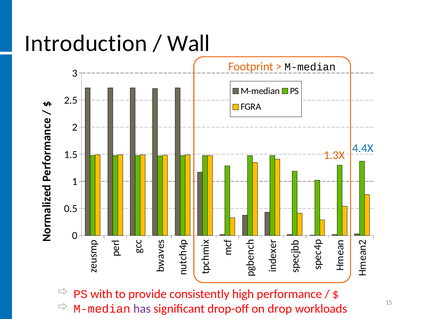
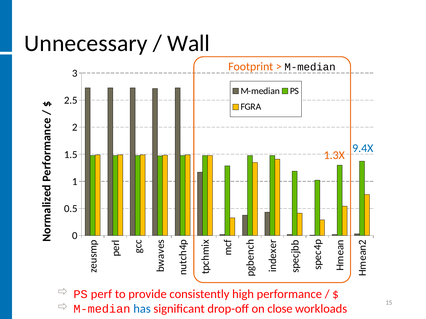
Introduction: Introduction -> Unnecessary (86, 44)
4.4X: 4.4X -> 9.4X (363, 148)
with: with -> perf (101, 294)
has colour: purple -> blue (142, 309)
drop: drop -> close (280, 309)
